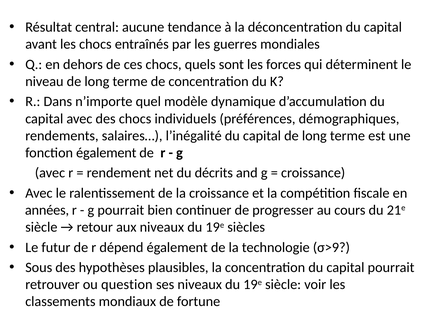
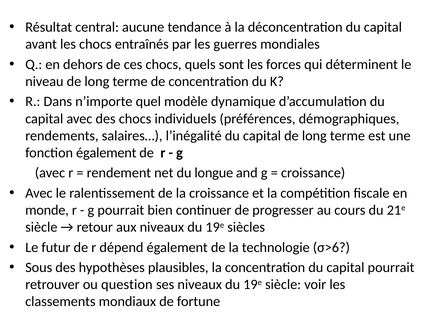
décrits: décrits -> longue (214, 173)
années: années -> monde (47, 210)
σ>9: σ>9 -> σ>6 (331, 247)
